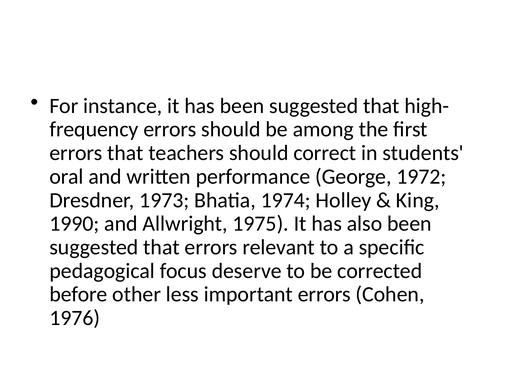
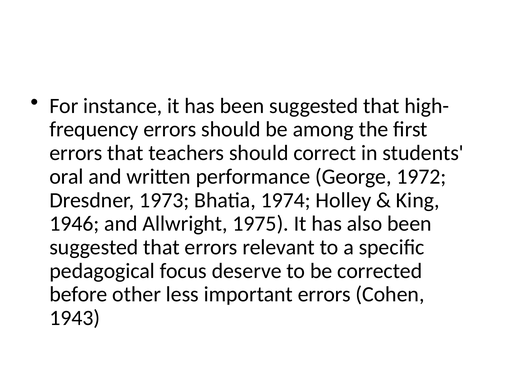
1990: 1990 -> 1946 (74, 224)
1976: 1976 -> 1943 (75, 318)
